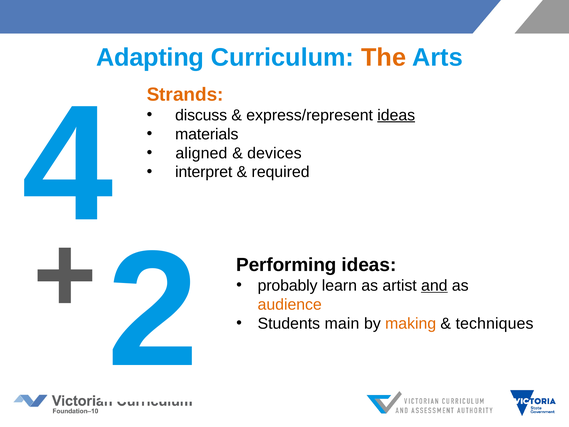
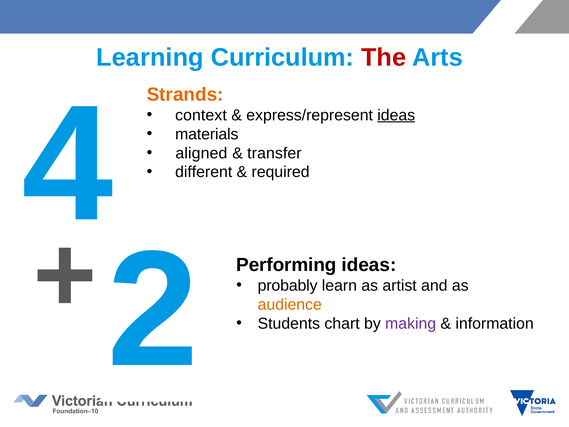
Adapting: Adapting -> Learning (150, 58)
The colour: orange -> red (384, 58)
discuss: discuss -> context (201, 115)
devices: devices -> transfer (274, 153)
interpret: interpret -> different (204, 172)
and underline: present -> none (434, 285)
main: main -> chart (342, 323)
making colour: orange -> purple (411, 323)
techniques: techniques -> information (495, 323)
